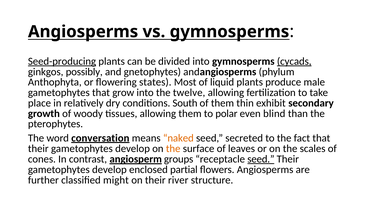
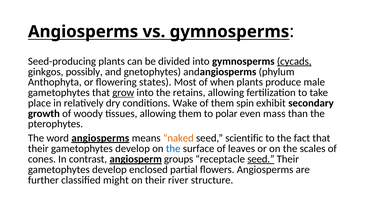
Seed-producing underline: present -> none (62, 61)
liquid: liquid -> when (222, 82)
grow underline: none -> present (123, 92)
twelve: twelve -> retains (189, 92)
South: South -> Wake (185, 103)
thin: thin -> spin (245, 103)
blind: blind -> mass (274, 113)
word conversation: conversation -> angiosperms (100, 138)
secreted: secreted -> scientific (244, 138)
the colour: orange -> blue (173, 148)
